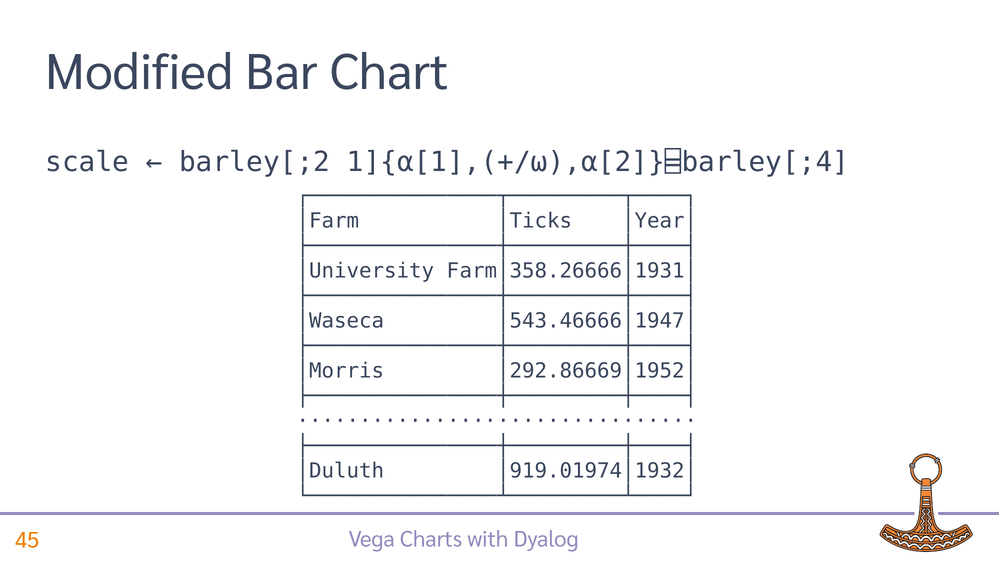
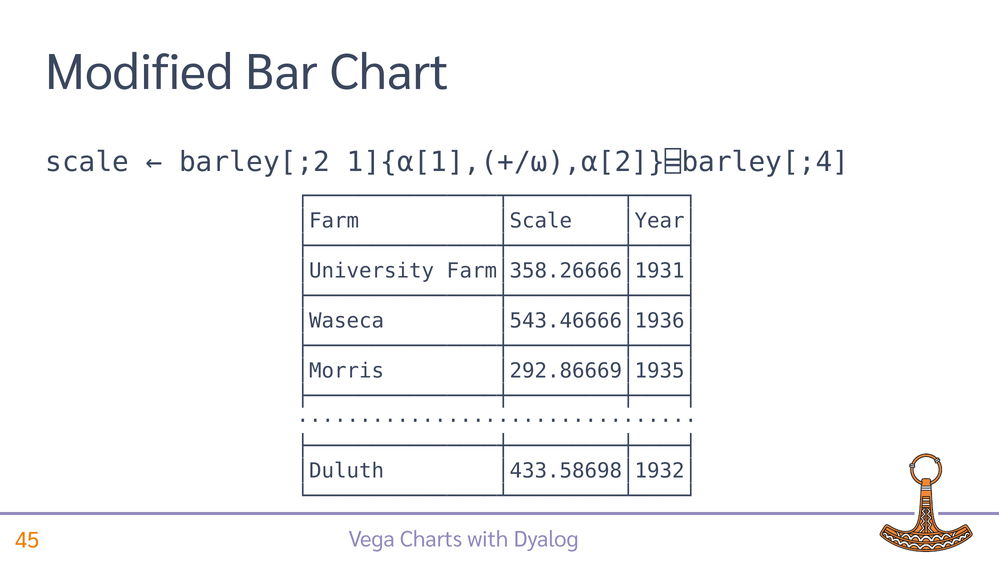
│Ticks: │Ticks -> │Scale (535, 221)
│543.46666│1947│: │543.46666│1947│ -> │543.46666│1936│ (597, 321)
│292.86669│1952│: │292.86669│1952│ -> │292.86669│1935│ (597, 371)
│919.01974│1932│: │919.01974│1932│ -> │433.58698│1932│ (597, 471)
